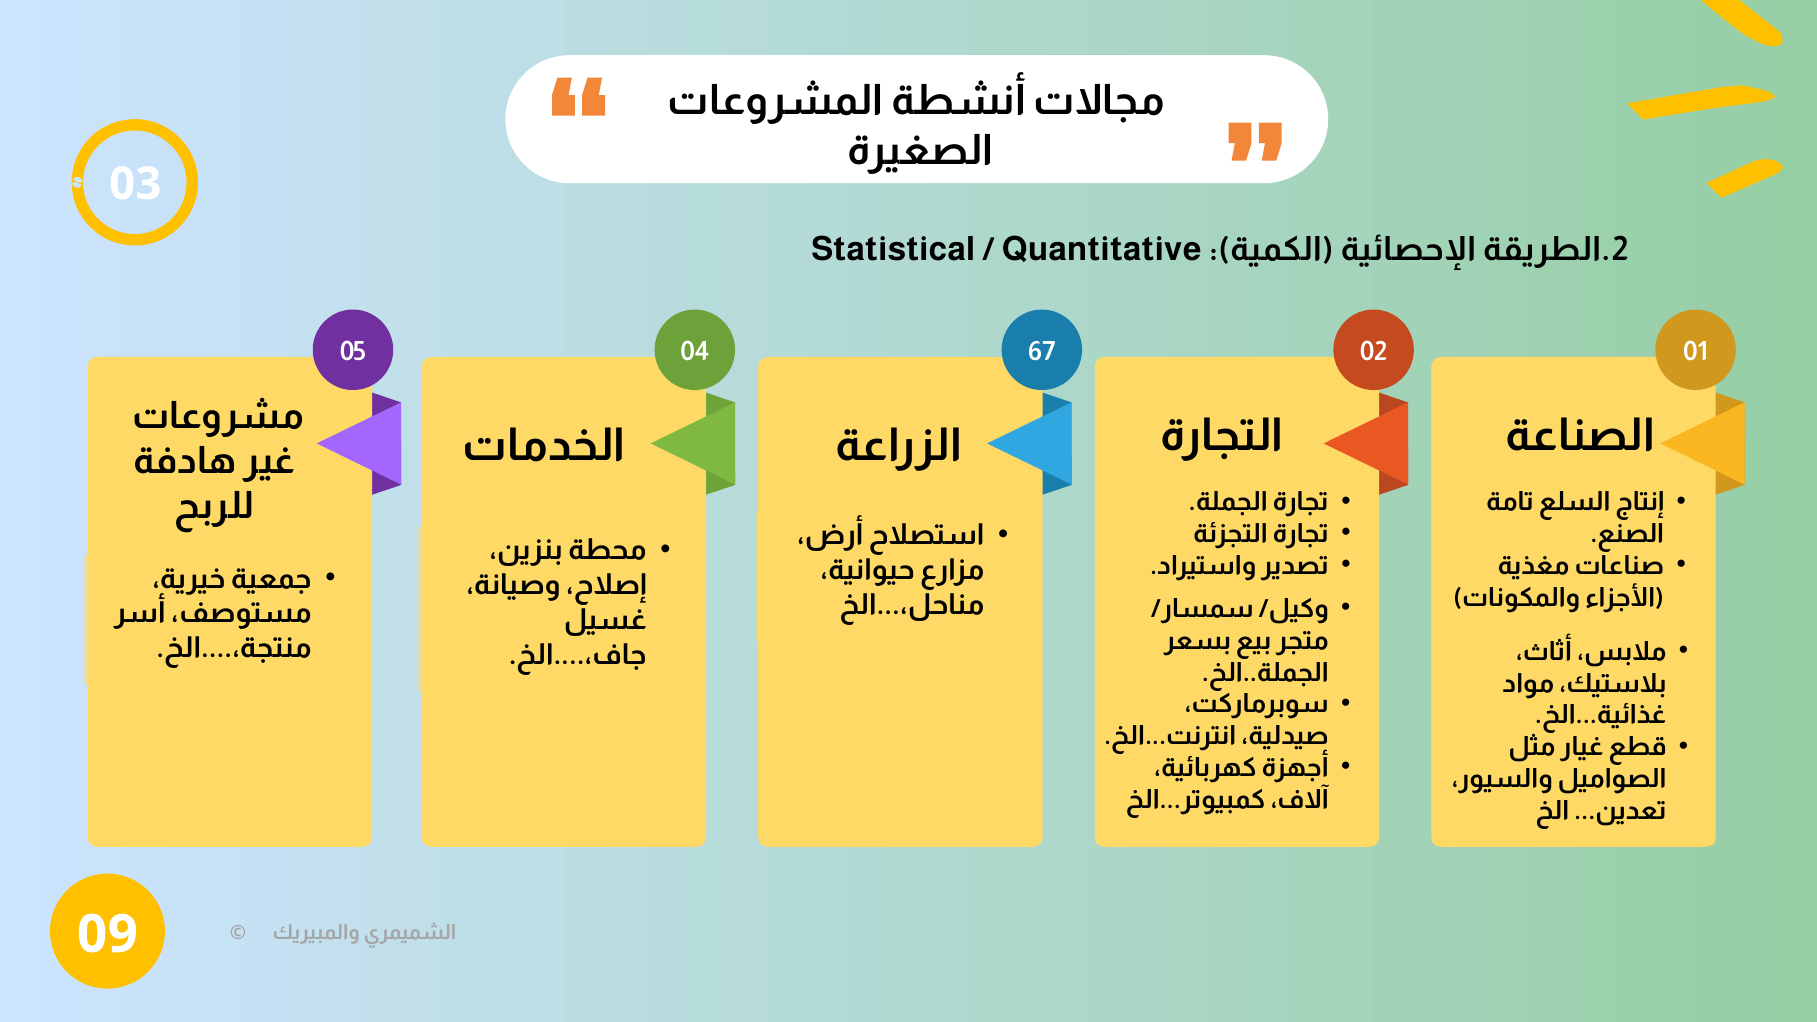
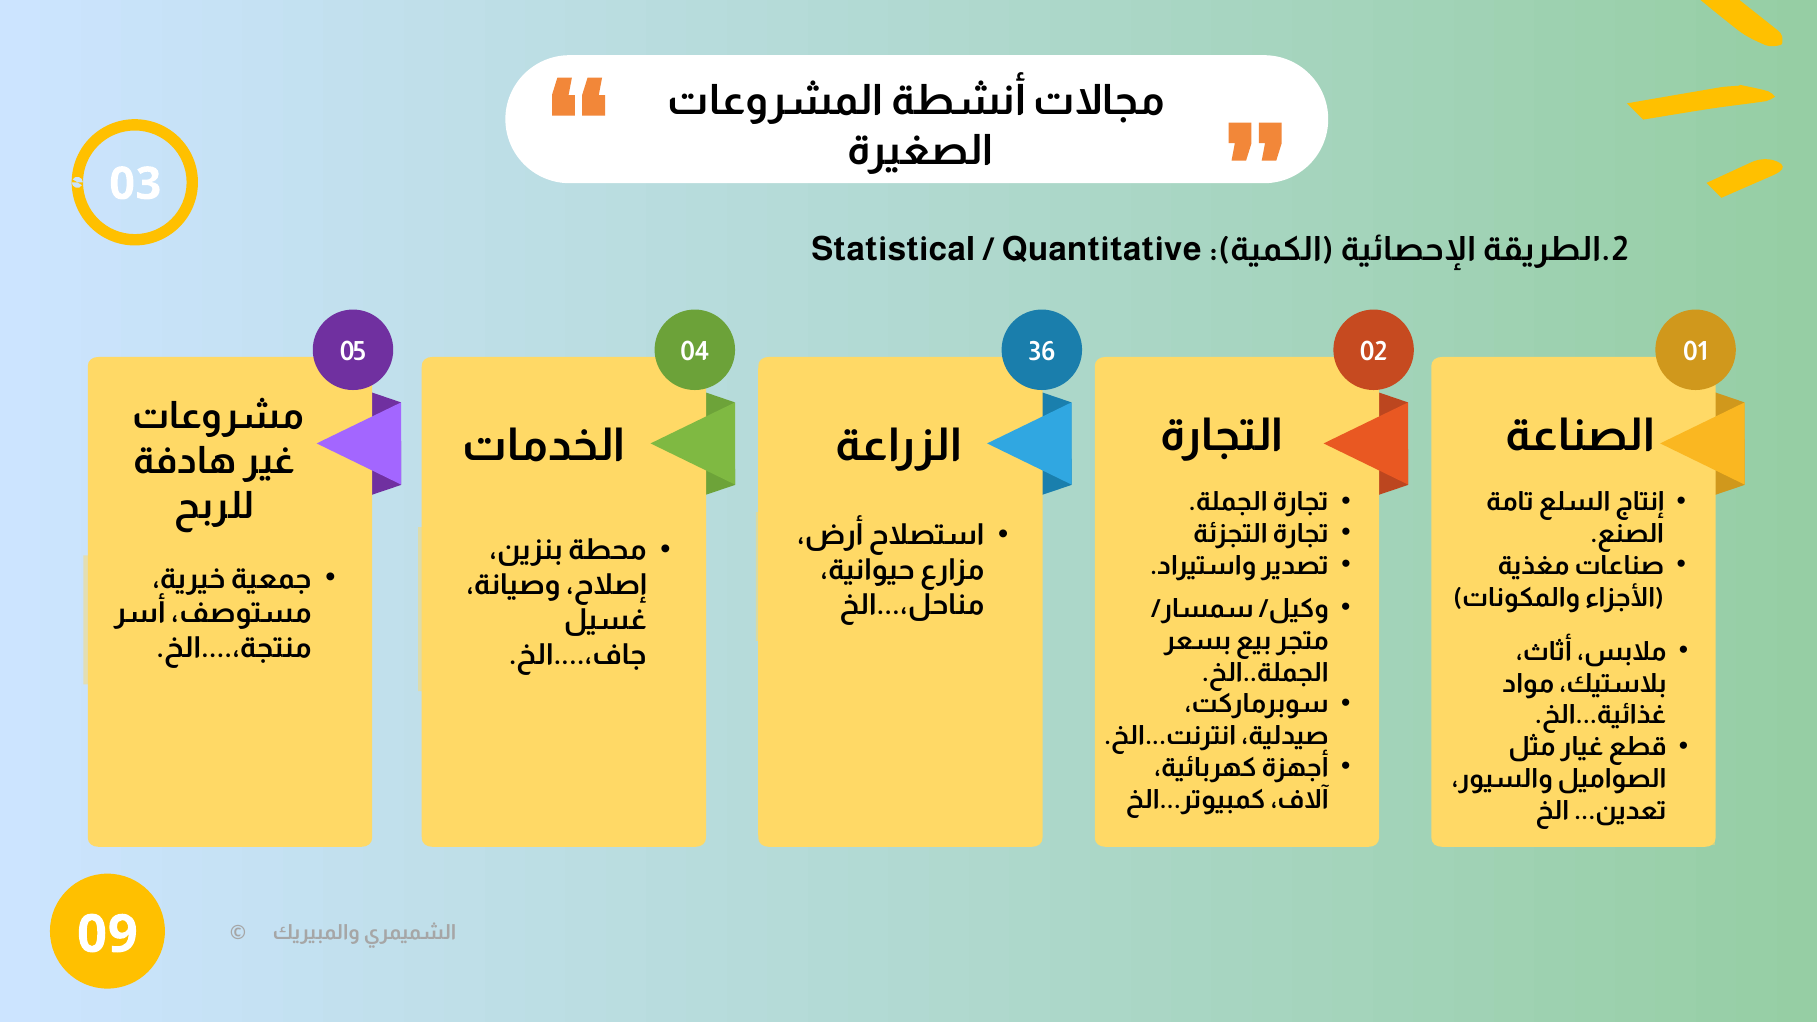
67: 67 -> 36 (1042, 351)
